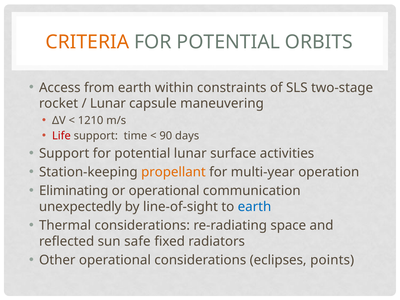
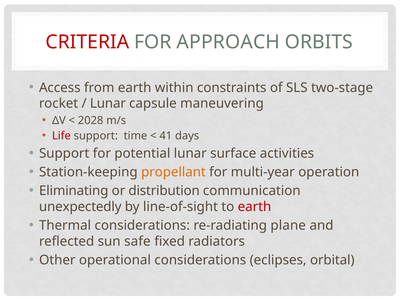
CRITERIA colour: orange -> red (87, 42)
POTENTIAL: POTENTIAL -> APPROACH (228, 42)
1210: 1210 -> 2028 (91, 120)
90: 90 -> 41 (166, 136)
or operational: operational -> distribution (164, 191)
earth colour: blue -> red (254, 207)
space: space -> plane (288, 225)
points: points -> orbital (332, 260)
